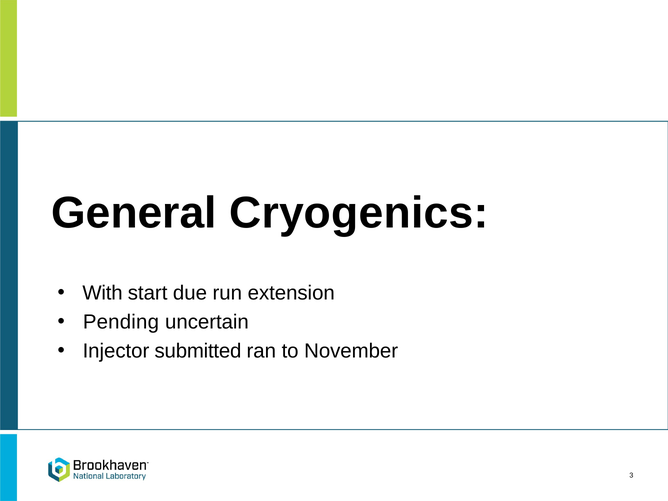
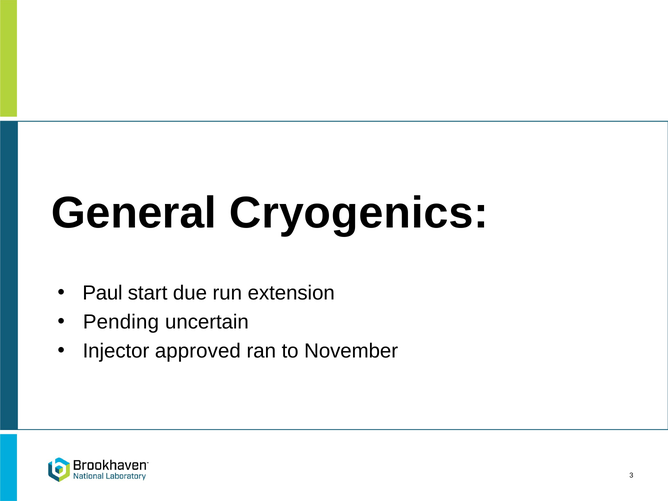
With: With -> Paul (103, 293)
submitted: submitted -> approved (198, 351)
